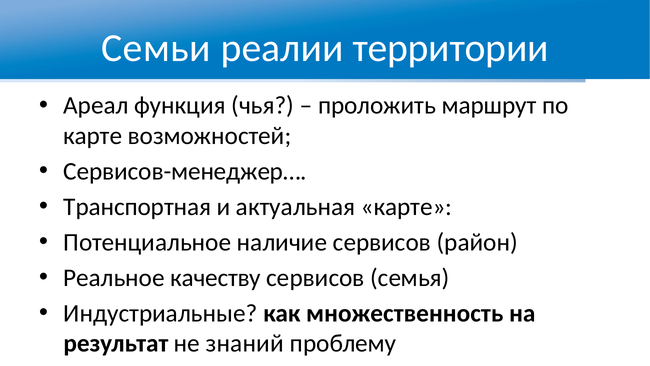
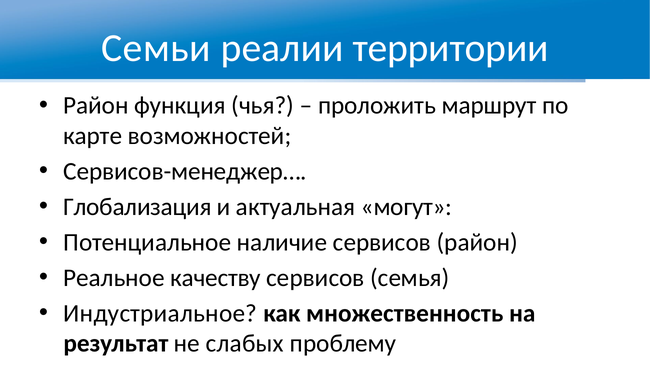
Ареал: Ареал -> Район (96, 106)
Транспортная: Транспортная -> Глобализация (137, 207)
актуальная карте: карте -> могут (407, 207)
Индустриальные: Индустриальные -> Индустриальное (160, 313)
знаний: знаний -> слабых (245, 343)
